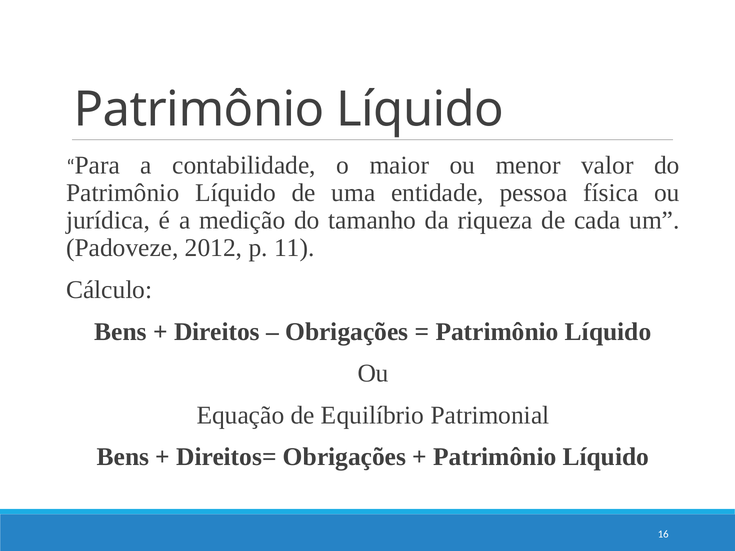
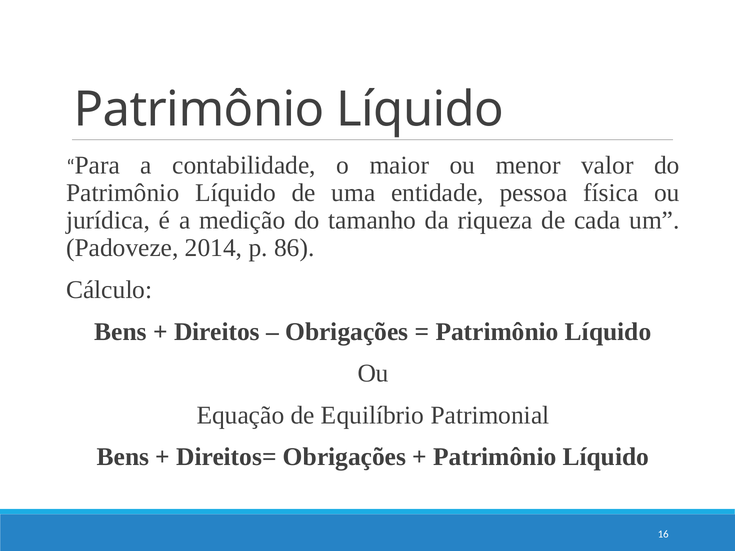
2012: 2012 -> 2014 (214, 248)
11: 11 -> 86 (294, 248)
